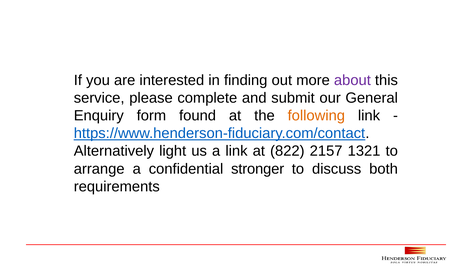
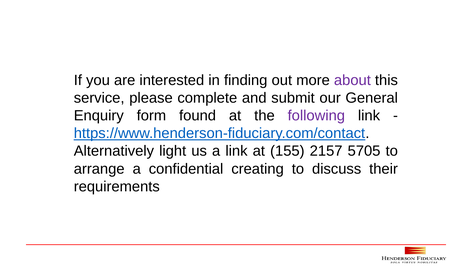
following colour: orange -> purple (316, 115)
822: 822 -> 155 (287, 151)
1321: 1321 -> 5705 (364, 151)
stronger: stronger -> creating (258, 169)
both: both -> their (384, 169)
